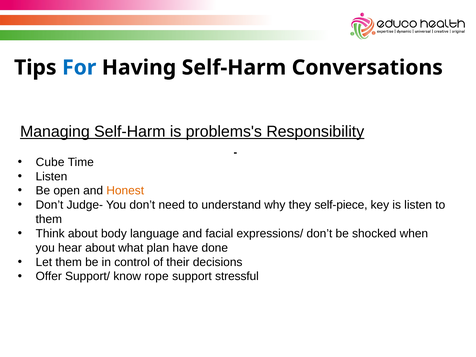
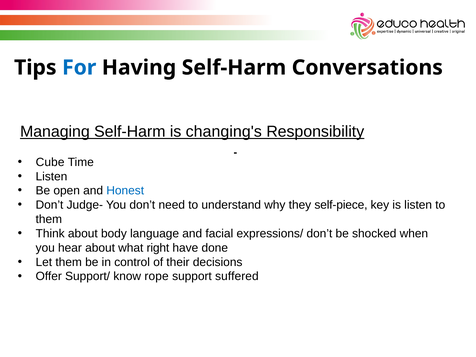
problems's: problems's -> changing's (224, 131)
Honest colour: orange -> blue (125, 191)
plan: plan -> right (158, 248)
stressful: stressful -> suffered (237, 276)
